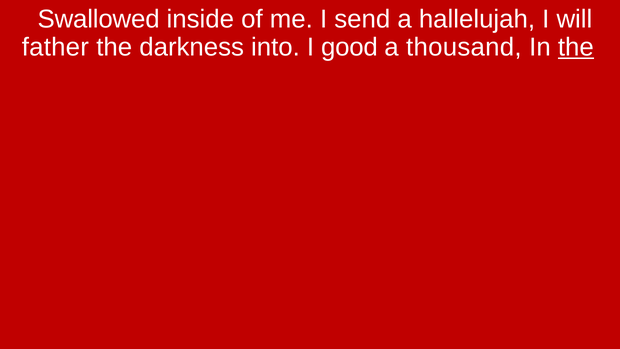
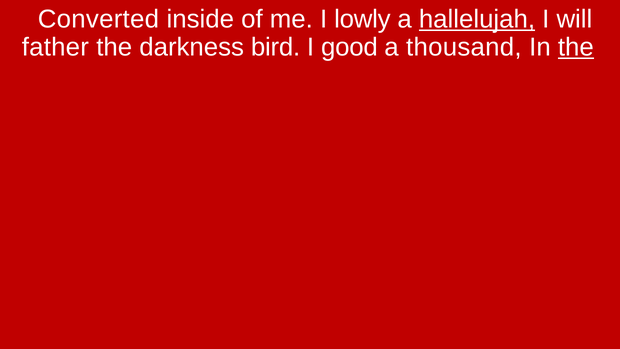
Swallowed: Swallowed -> Converted (98, 19)
send: send -> lowly (362, 19)
hallelujah underline: none -> present (477, 19)
into: into -> bird (276, 47)
